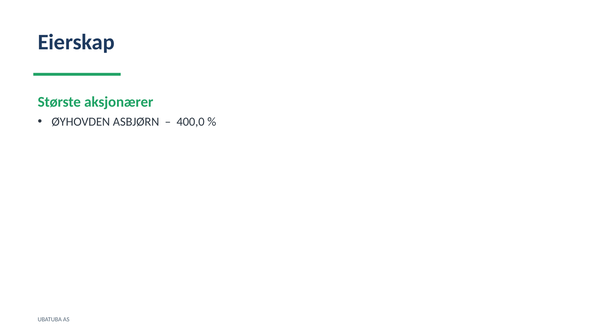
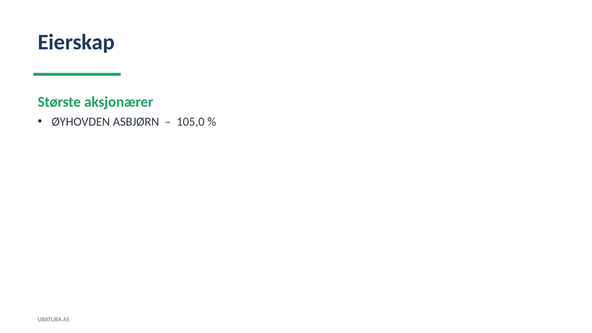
400,0: 400,0 -> 105,0 (191, 122)
